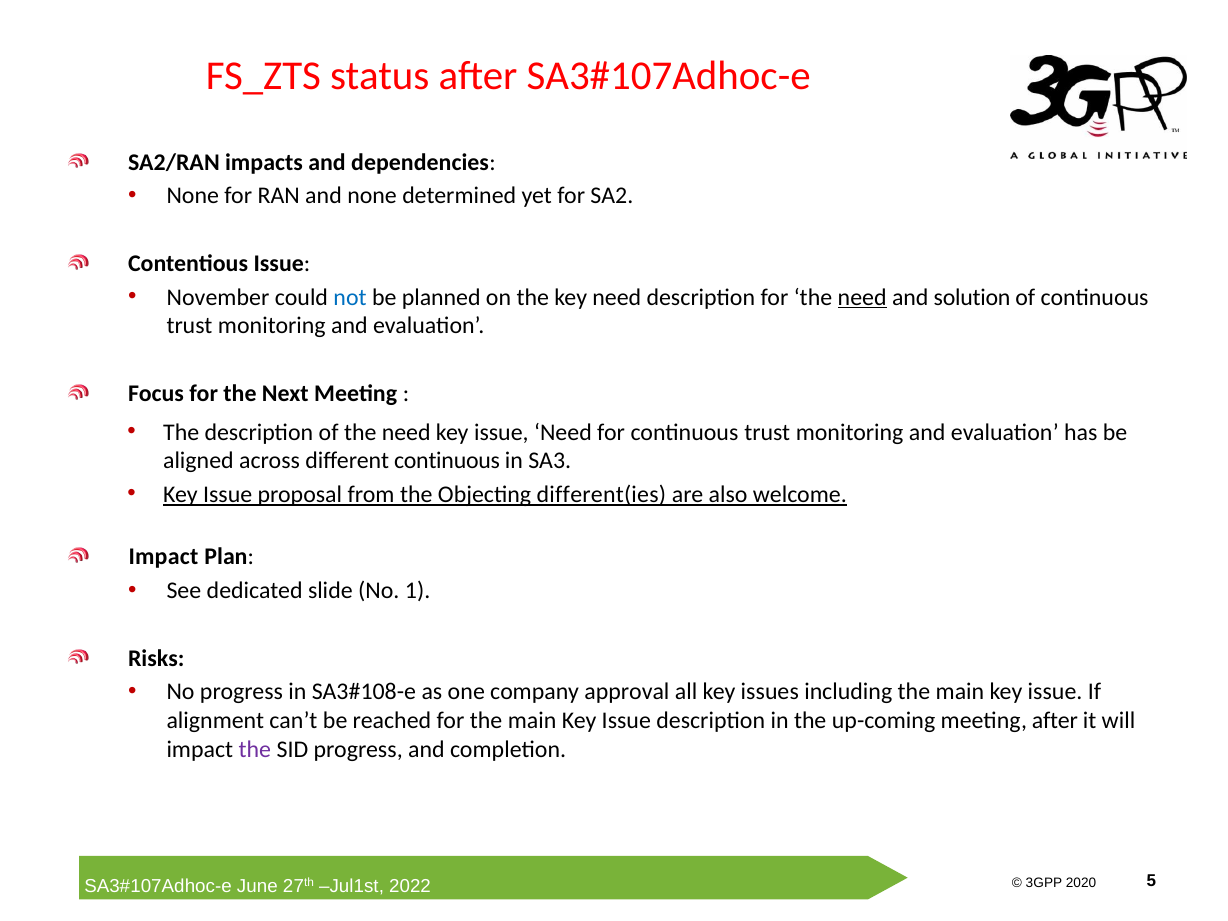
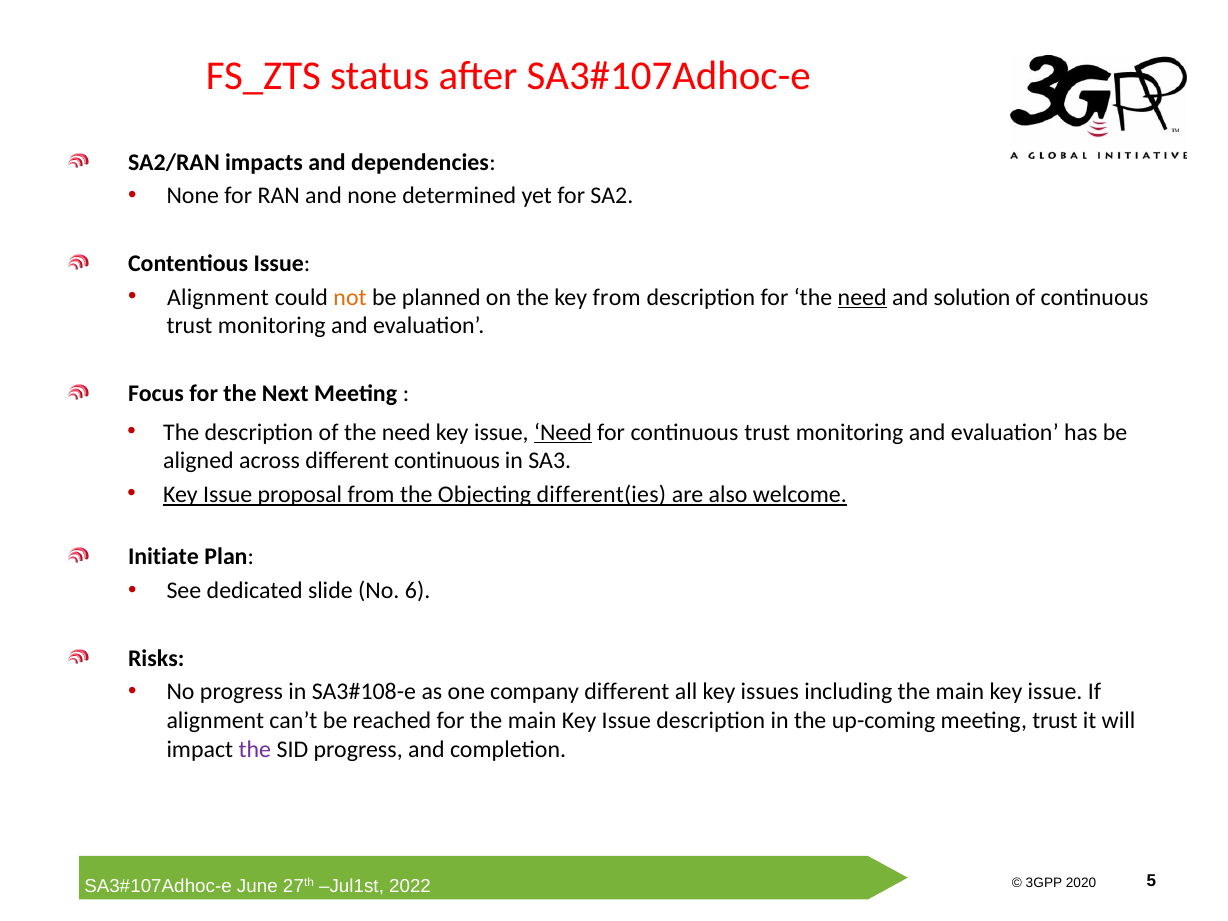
November: November -> Alignment (218, 297)
not colour: blue -> orange (350, 297)
key need: need -> from (617, 297)
Need underline: none -> present (563, 432)
Impact: Impact -> Initiate (164, 557)
1: 1 -> 6 (418, 591)
company approval: approval -> different (627, 692)
meeting after: after -> trust (1055, 721)
